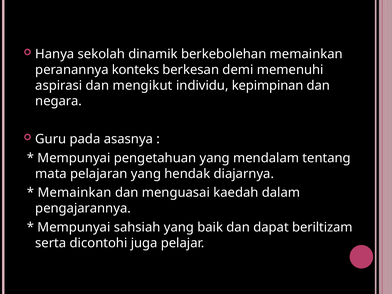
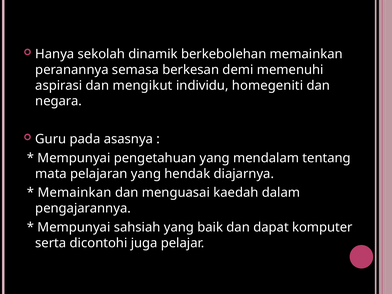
konteks: konteks -> semasa (135, 70)
kepimpinan: kepimpinan -> homegeniti (268, 85)
beriltizam: beriltizam -> komputer (322, 227)
